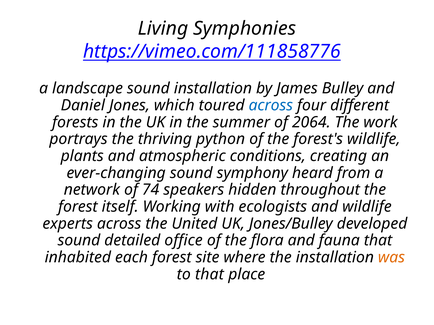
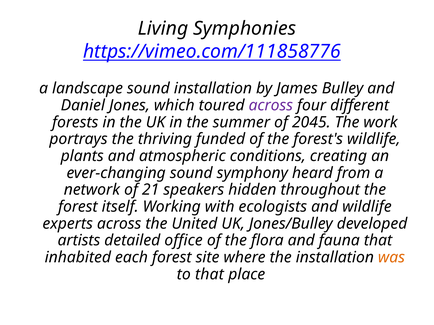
across colour: blue -> purple (271, 106)
2064: 2064 -> 2045 (311, 122)
python: python -> funded (221, 139)
74: 74 -> 21 (151, 190)
sound: sound -> artists (79, 241)
